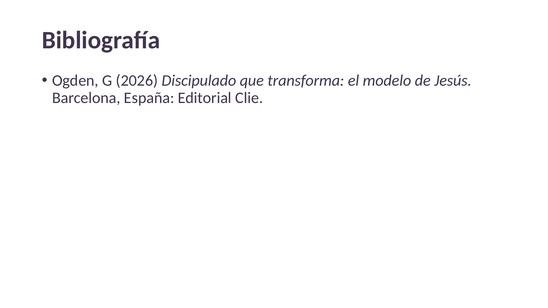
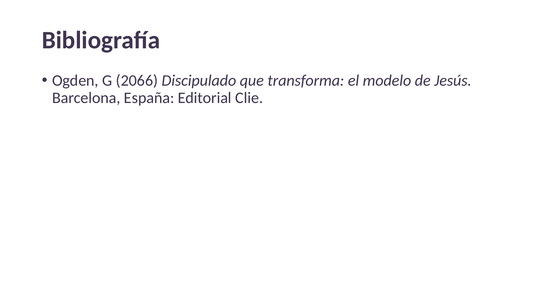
2026: 2026 -> 2066 (137, 81)
